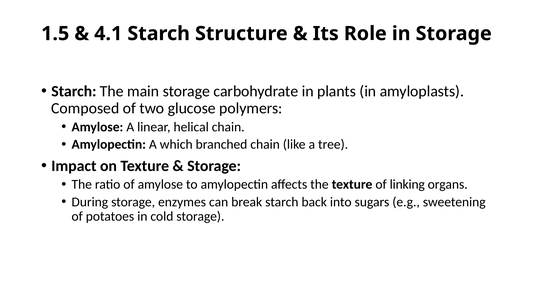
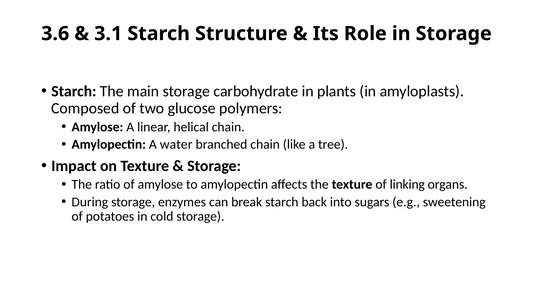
1.5: 1.5 -> 3.6 (55, 34)
4.1: 4.1 -> 3.1 (108, 34)
which: which -> water (176, 144)
